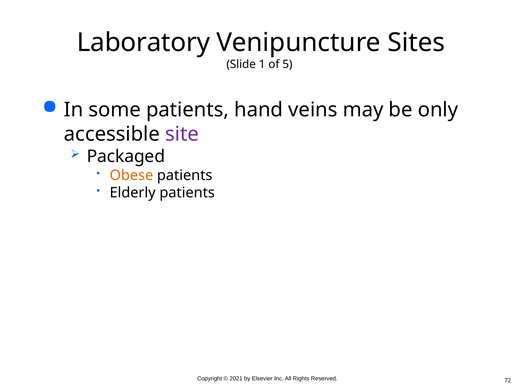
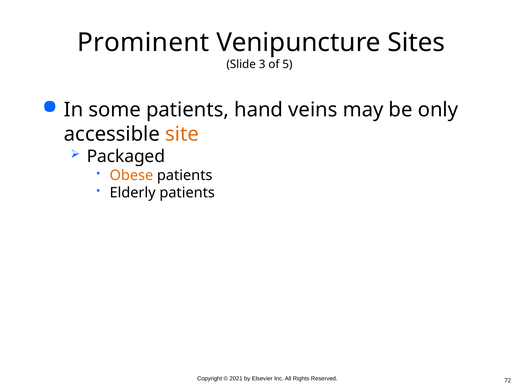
Laboratory: Laboratory -> Prominent (143, 43)
1: 1 -> 3 (262, 64)
site colour: purple -> orange (182, 134)
